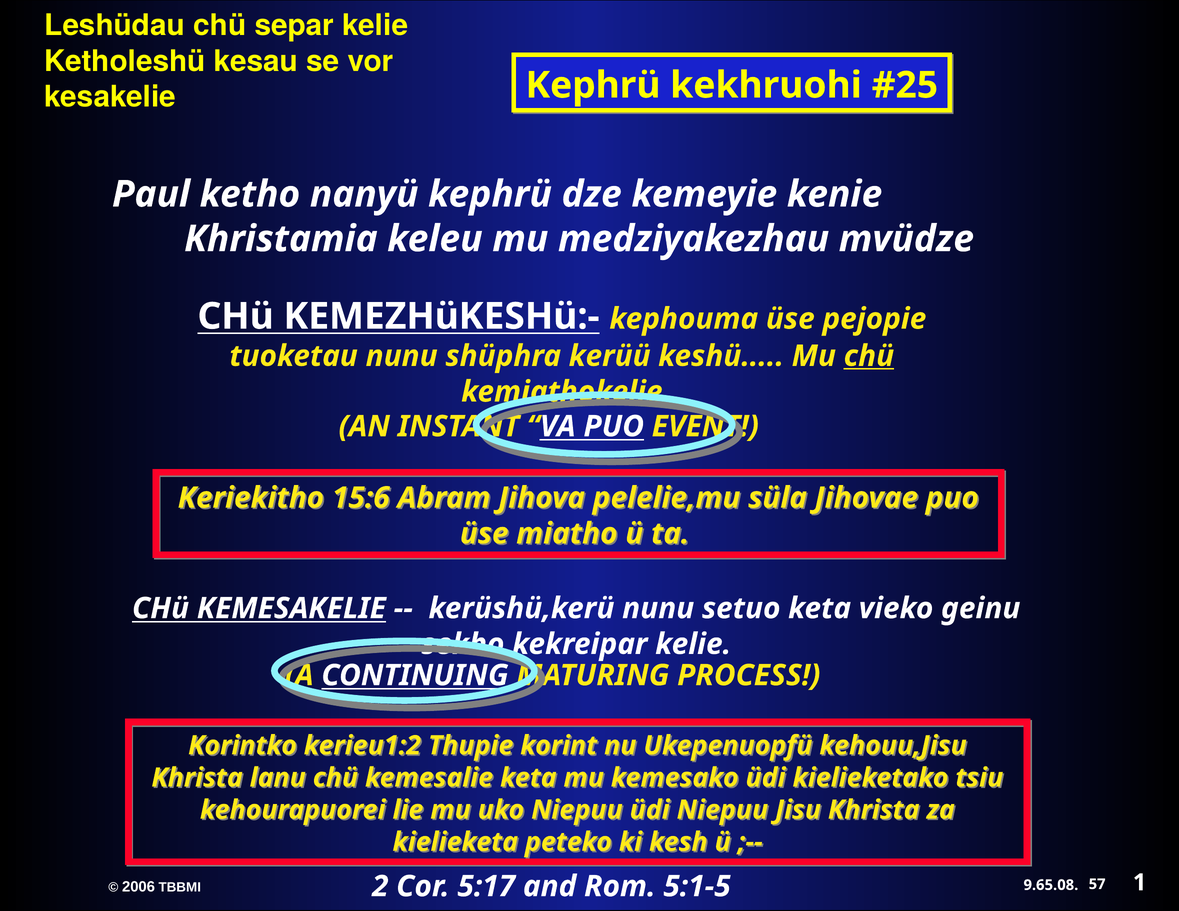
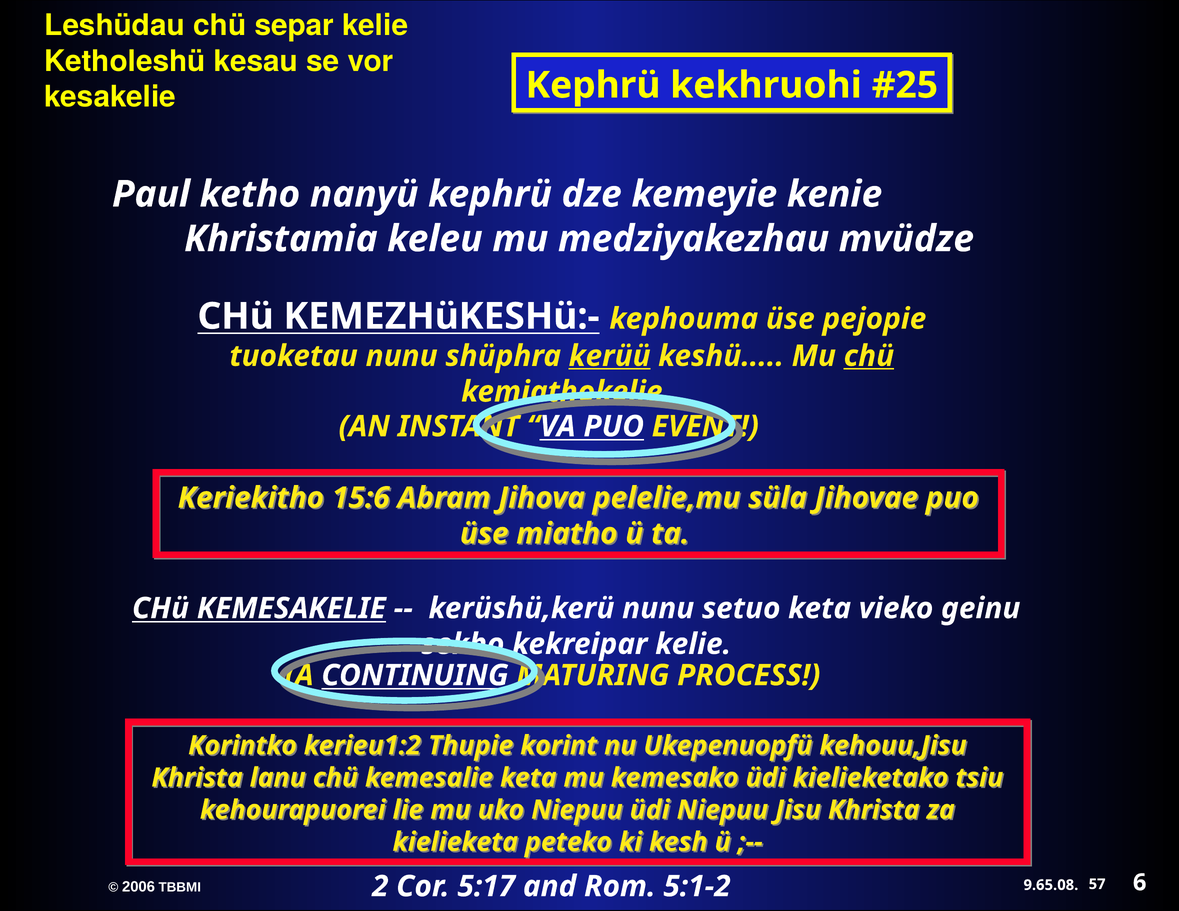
kerüü underline: none -> present (610, 356)
5:1-5: 5:1-5 -> 5:1-2 (697, 886)
1: 1 -> 6 (1140, 883)
